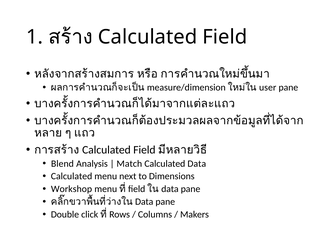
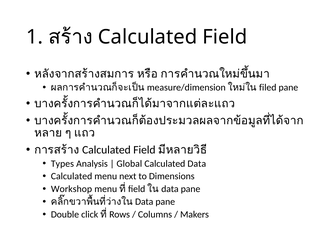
user: user -> filed (268, 88)
Blend: Blend -> Types (62, 164)
Match: Match -> Global (129, 164)
